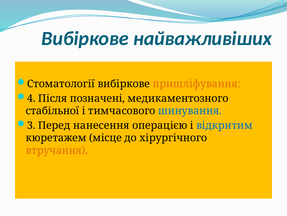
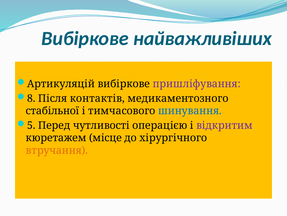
Стоматології: Стоматології -> Артикуляцій (61, 84)
пришліфування colour: orange -> purple (197, 84)
4: 4 -> 8 (31, 98)
позначені: позначені -> контактів (97, 98)
3: 3 -> 5 (31, 125)
нанесення: нанесення -> чутливості (101, 125)
відкритим colour: blue -> purple (224, 125)
